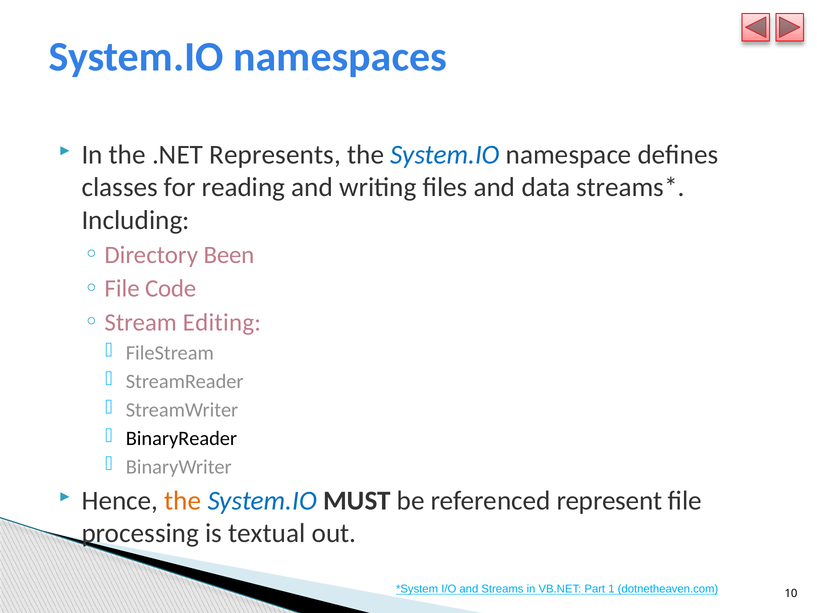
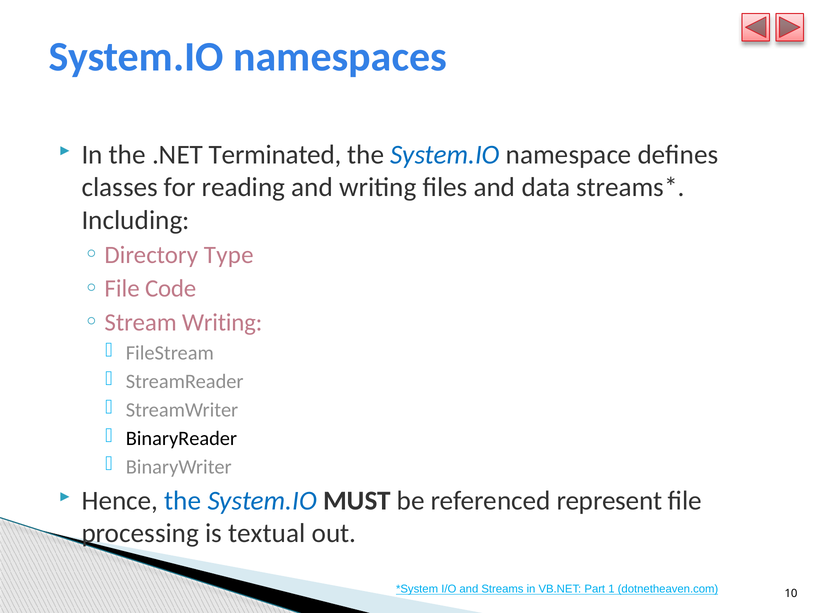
Represents: Represents -> Terminated (275, 155)
Been: Been -> Type (229, 255)
Editing: Editing -> Writing (222, 322)
the colour: orange -> blue (183, 501)
